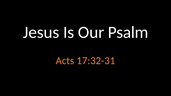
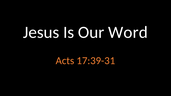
Psalm: Psalm -> Word (128, 32)
17:32-31: 17:32-31 -> 17:39-31 (96, 61)
